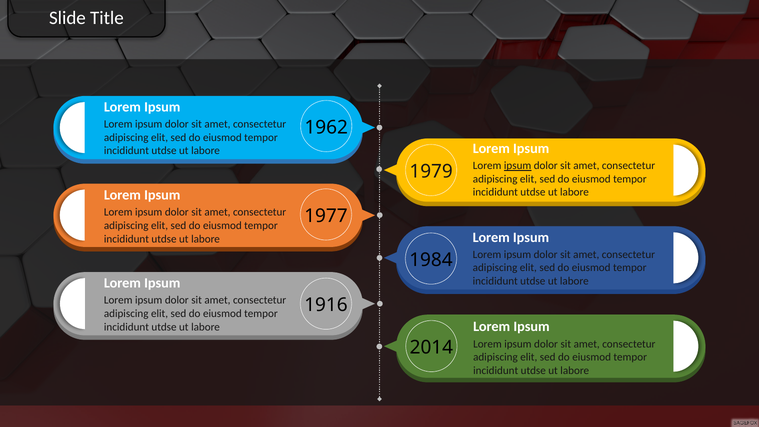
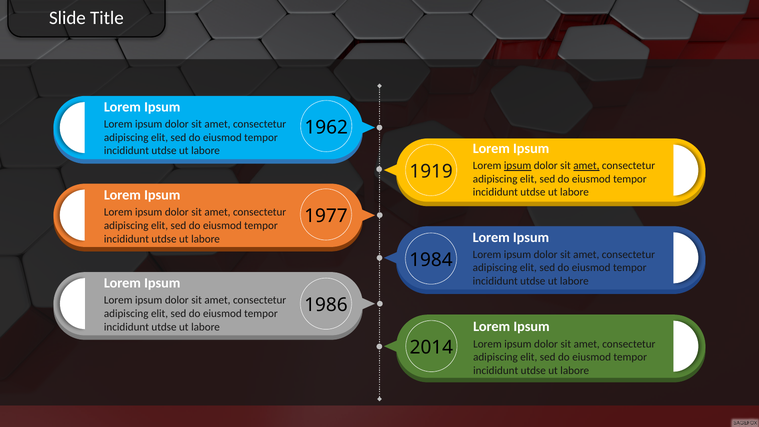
amet underline: none -> present (586, 166)
1979: 1979 -> 1919 (431, 171)
1916: 1916 -> 1986 (326, 305)
